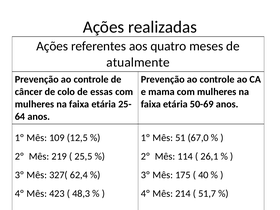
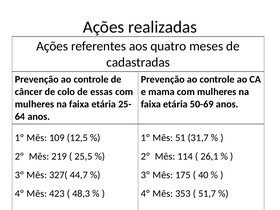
atualmente: atualmente -> cadastradas (138, 62)
67,0: 67,0 -> 31,7 (198, 138)
62,4: 62,4 -> 44,7 (79, 175)
214: 214 -> 353 (183, 194)
